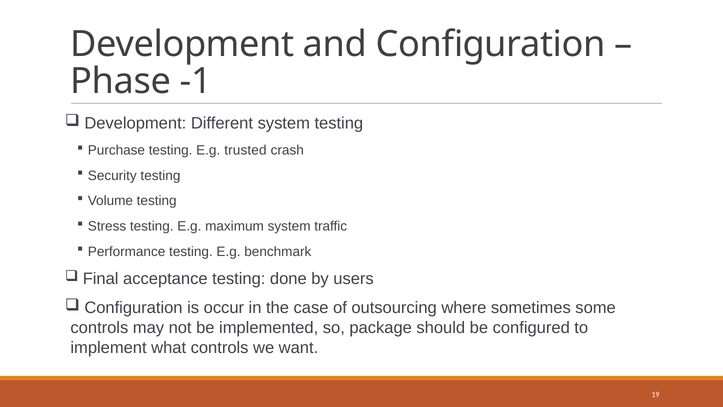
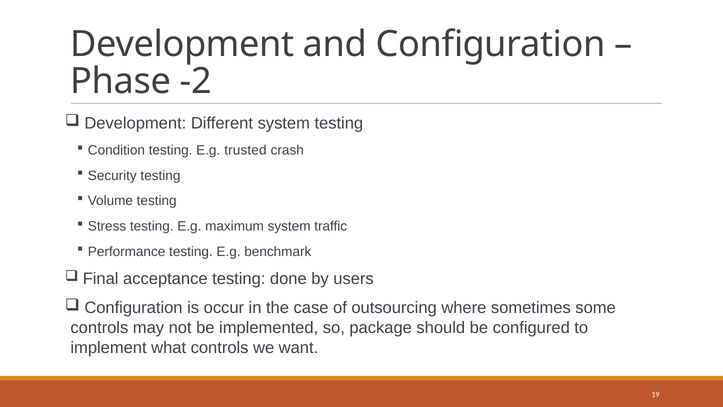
-1: -1 -> -2 (196, 81)
Purchase: Purchase -> Condition (116, 150)
